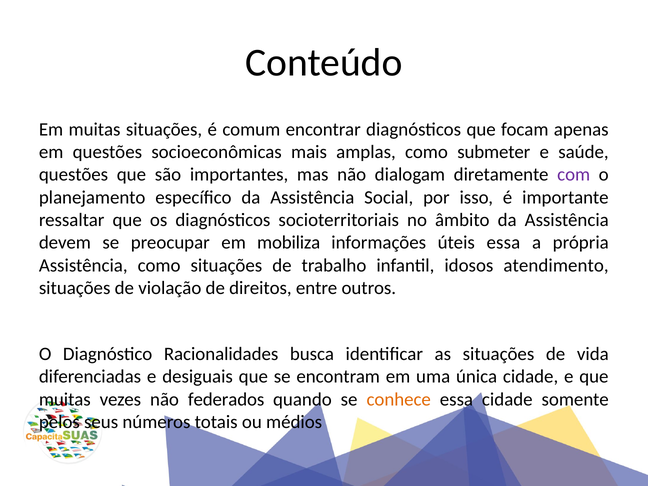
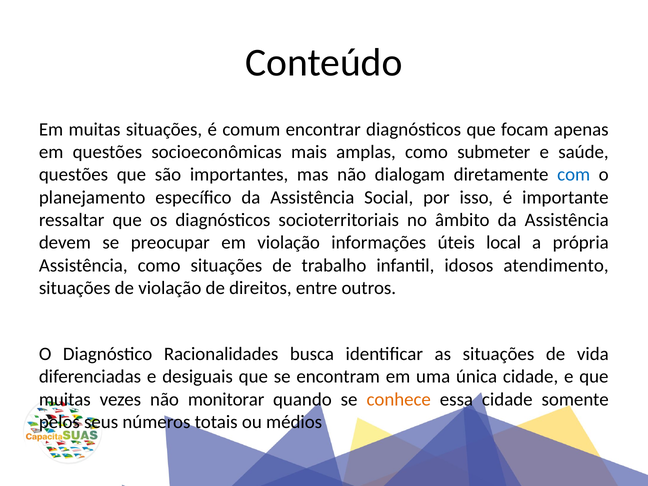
com colour: purple -> blue (574, 175)
em mobiliza: mobiliza -> violação (289, 243)
úteis essa: essa -> local (504, 243)
federados: federados -> monitorar (226, 399)
